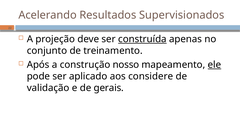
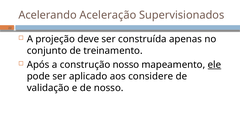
Resultados: Resultados -> Aceleração (108, 15)
construída underline: present -> none (142, 39)
de gerais: gerais -> nosso (109, 88)
